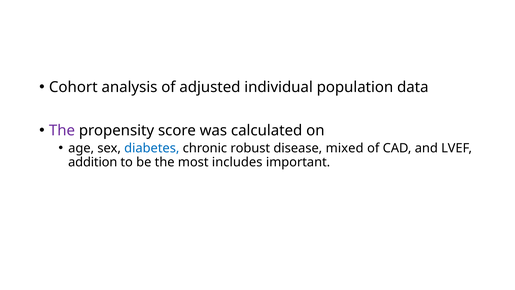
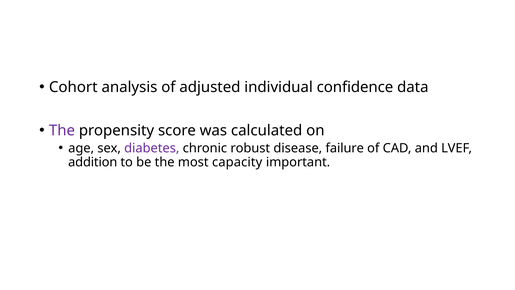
population: population -> confidence (355, 87)
diabetes colour: blue -> purple (152, 148)
mixed: mixed -> failure (345, 148)
includes: includes -> capacity (237, 162)
